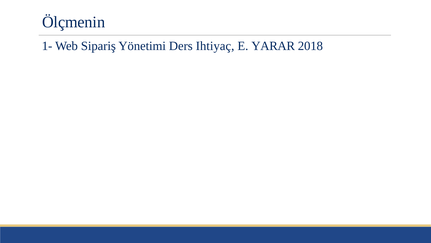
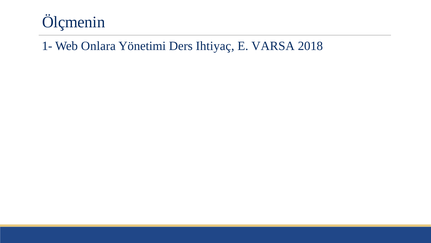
Sipariş: Sipariş -> Onlara (98, 46)
YARAR: YARAR -> VARSA (273, 46)
